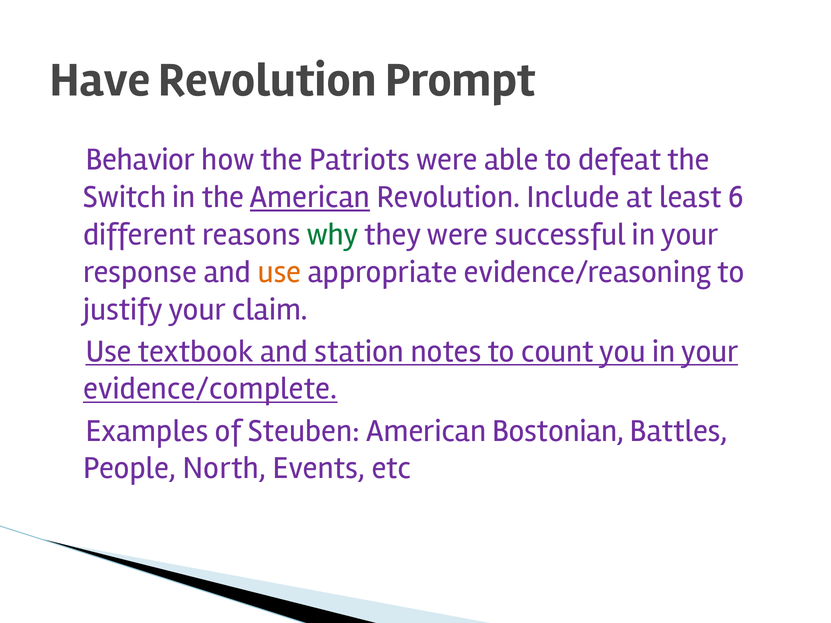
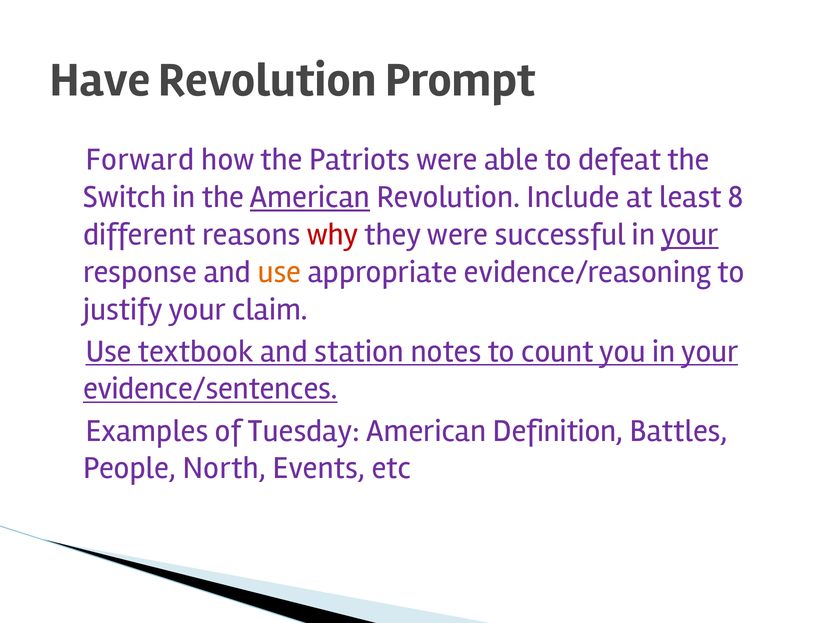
Behavior: Behavior -> Forward (140, 160)
6: 6 -> 8 (736, 197)
why colour: green -> red (333, 235)
your underline: none -> present (690, 235)
evidence/complete: evidence/complete -> evidence/sentences (210, 389)
Steuben: Steuben -> Tuesday (304, 431)
Bostonian: Bostonian -> Definition (558, 431)
